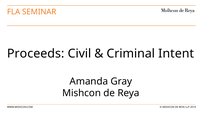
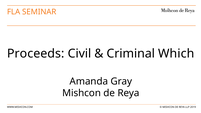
Intent: Intent -> Which (176, 54)
